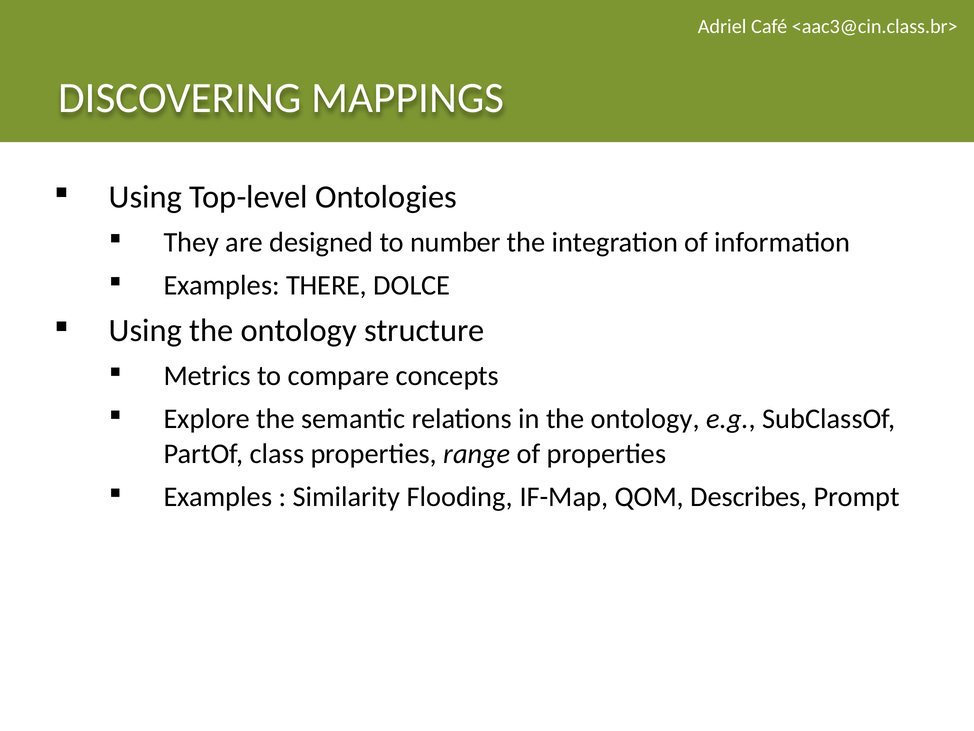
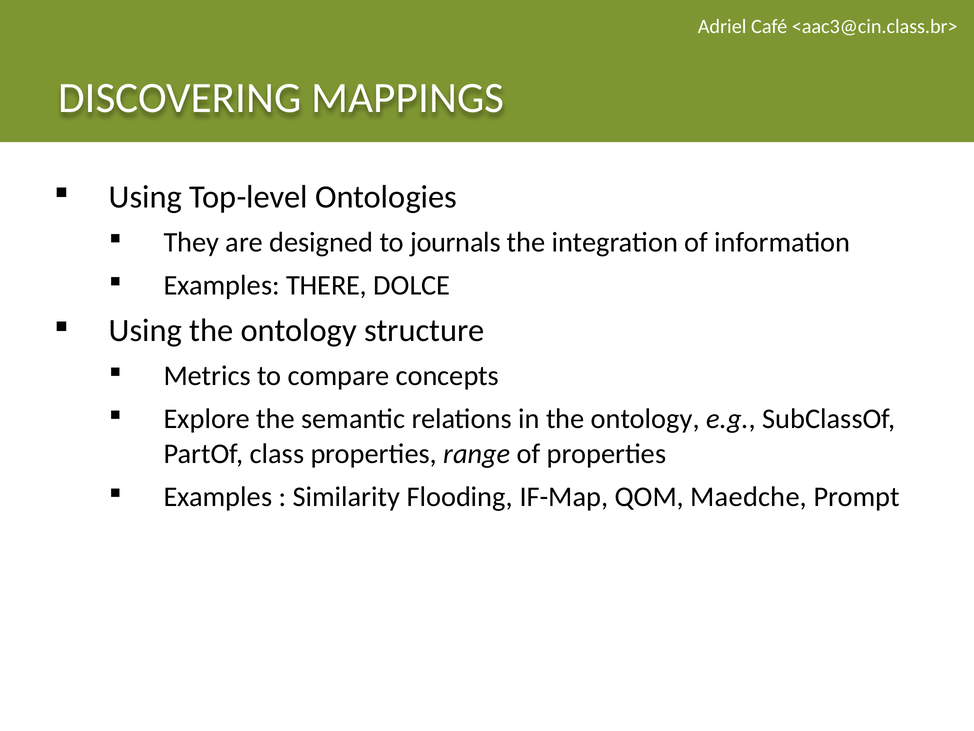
number: number -> journals (455, 242)
Describes: Describes -> Maedche (749, 496)
